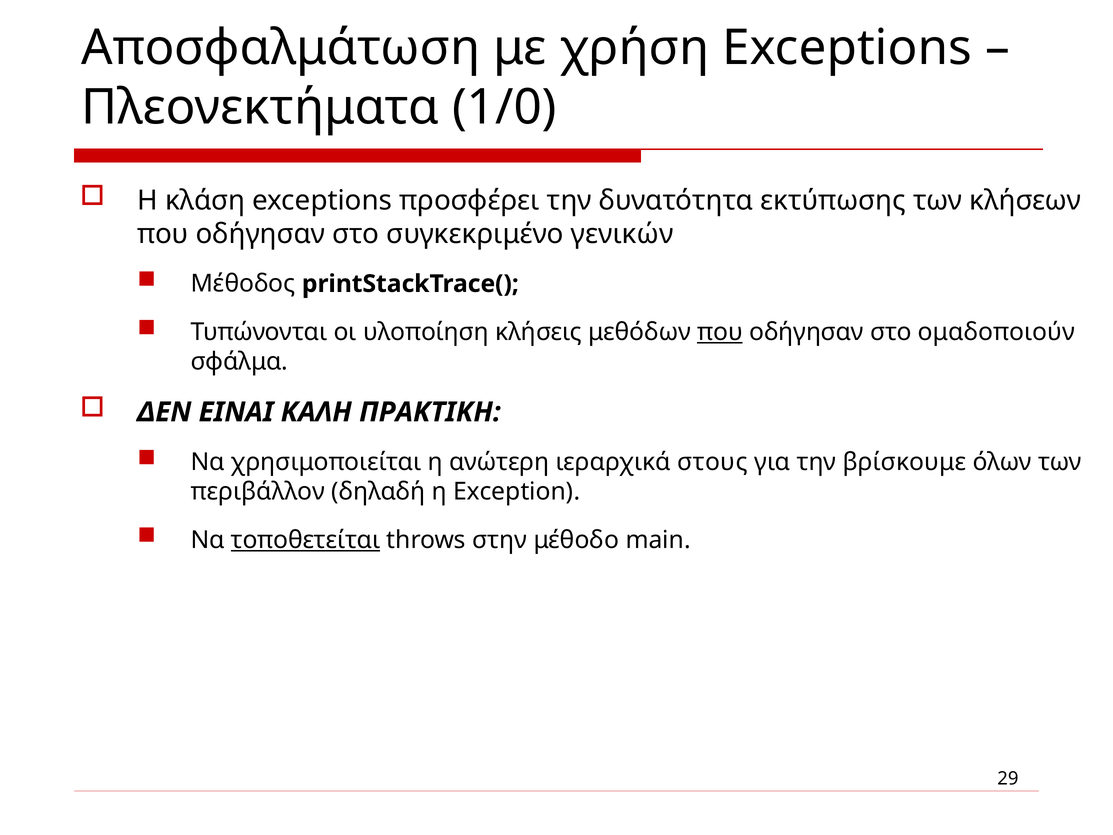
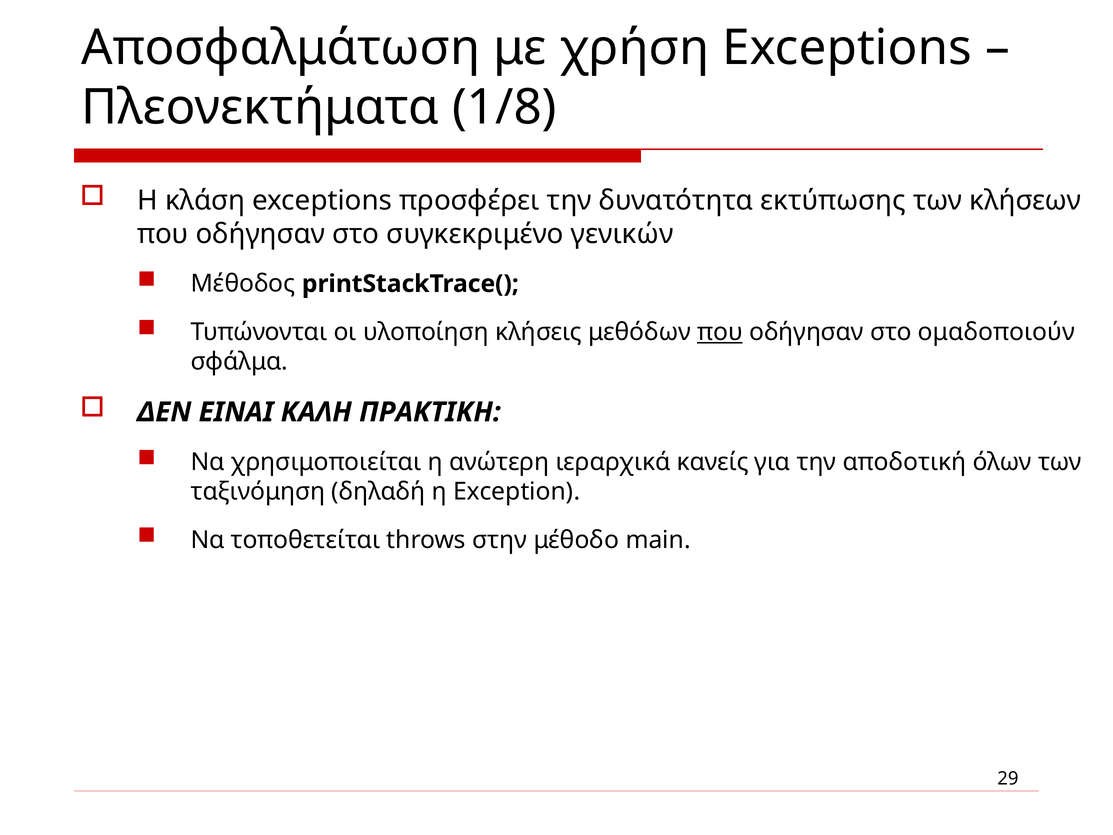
1/0: 1/0 -> 1/8 (504, 107)
στους: στους -> κανείς (713, 462)
βρίσκουμε: βρίσκουμε -> αποδοτική (904, 462)
περιβάλλον: περιβάλλον -> ταξινόμηση (258, 492)
τοποθετείται underline: present -> none (306, 540)
